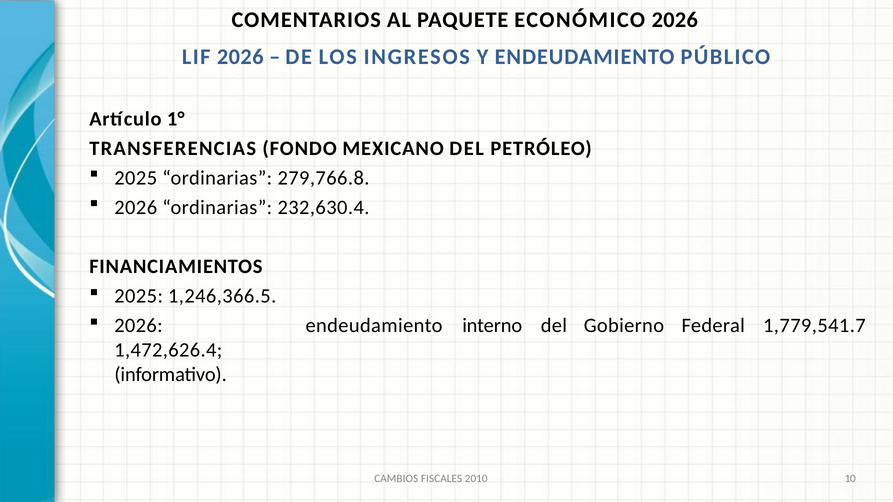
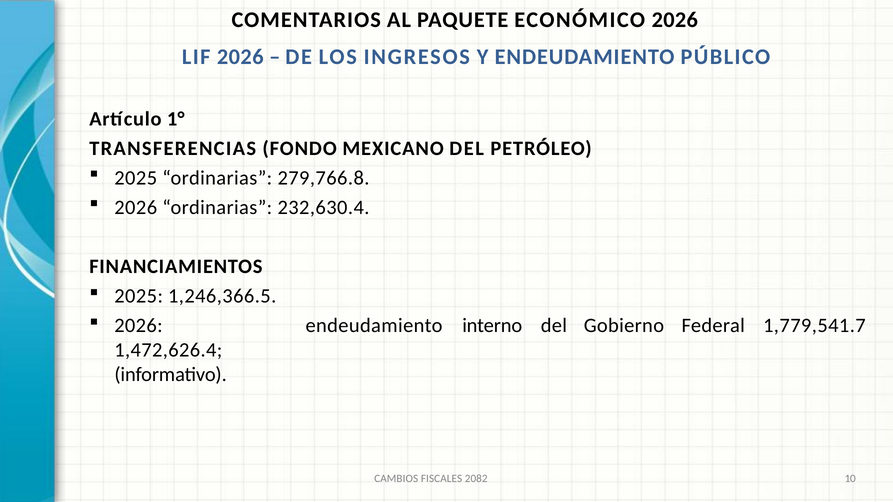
2010: 2010 -> 2082 (476, 479)
